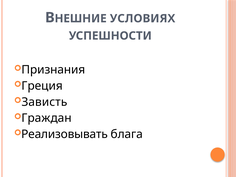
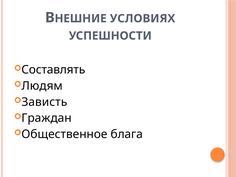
Признания: Признания -> Составлять (53, 70)
Греция: Греция -> Людям (42, 86)
Реализовывать: Реализовывать -> Общественное (64, 134)
